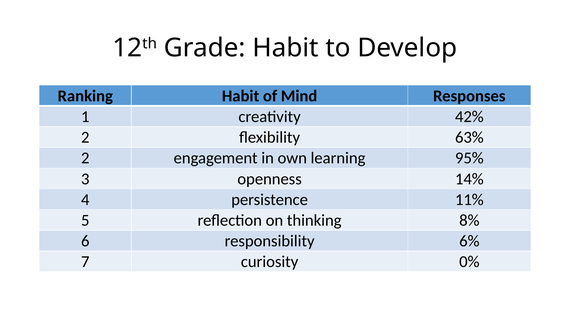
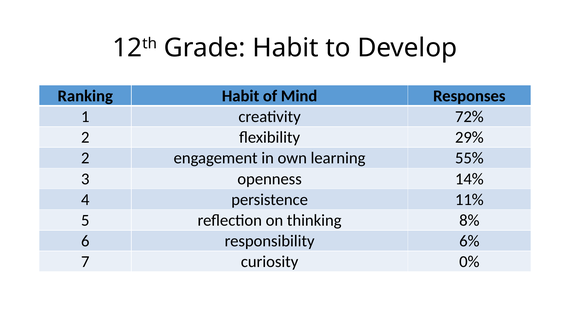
42%: 42% -> 72% (469, 117)
63%: 63% -> 29% (469, 138)
95%: 95% -> 55% (469, 158)
